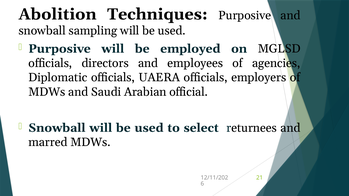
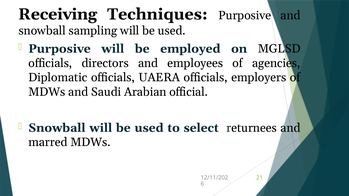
Abolition: Abolition -> Receiving (58, 14)
